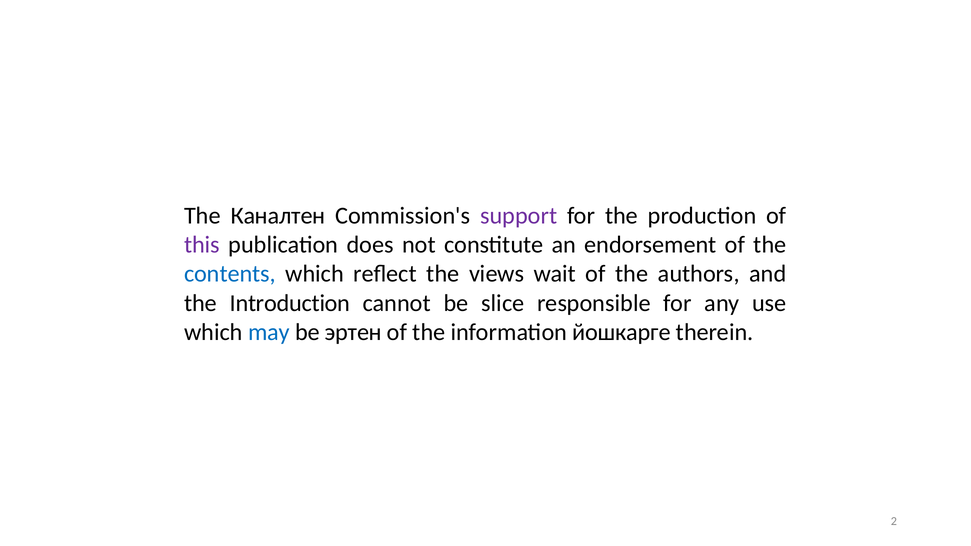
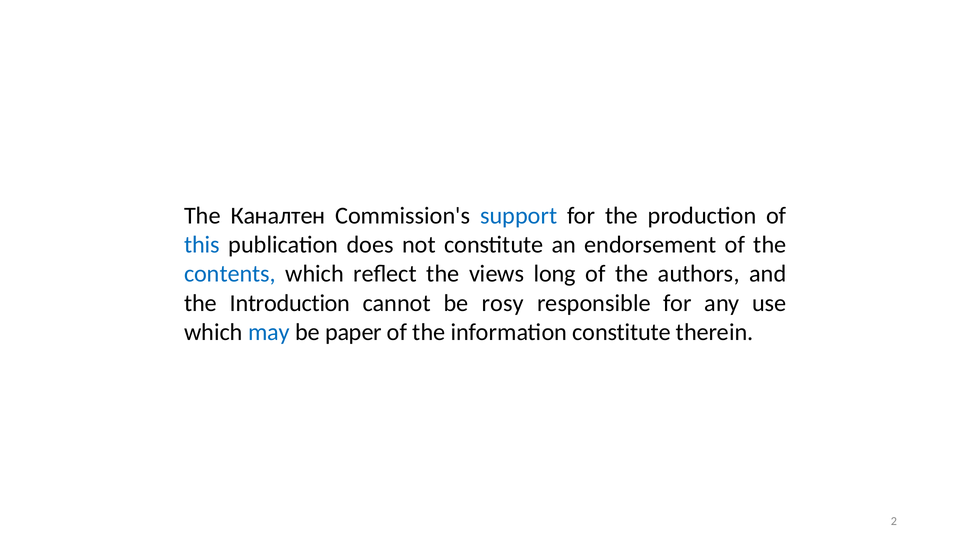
support colour: purple -> blue (519, 216)
this colour: purple -> blue (202, 245)
wait: wait -> long (555, 274)
slice: slice -> rosy (503, 303)
эртен: эртен -> paper (353, 332)
information йошкарге: йошкарге -> constitute (622, 332)
